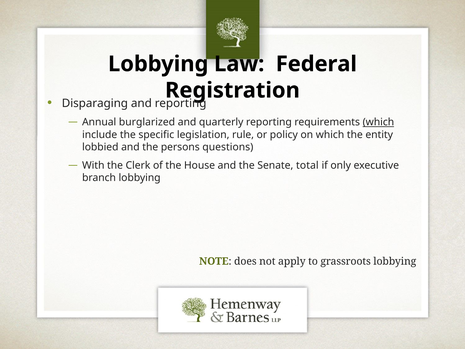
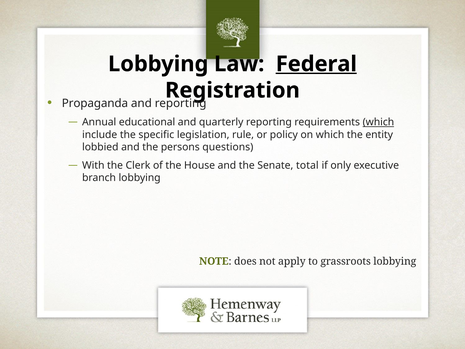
Federal underline: none -> present (316, 64)
Disparaging: Disparaging -> Propaganda (95, 103)
burglarized: burglarized -> educational (147, 122)
